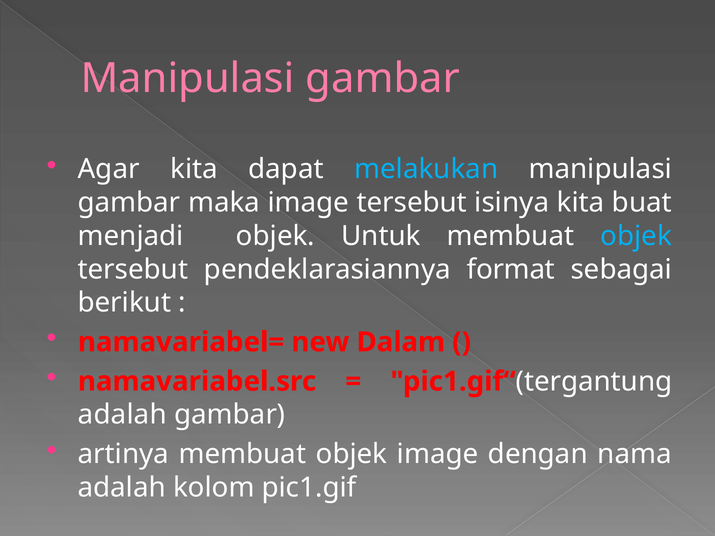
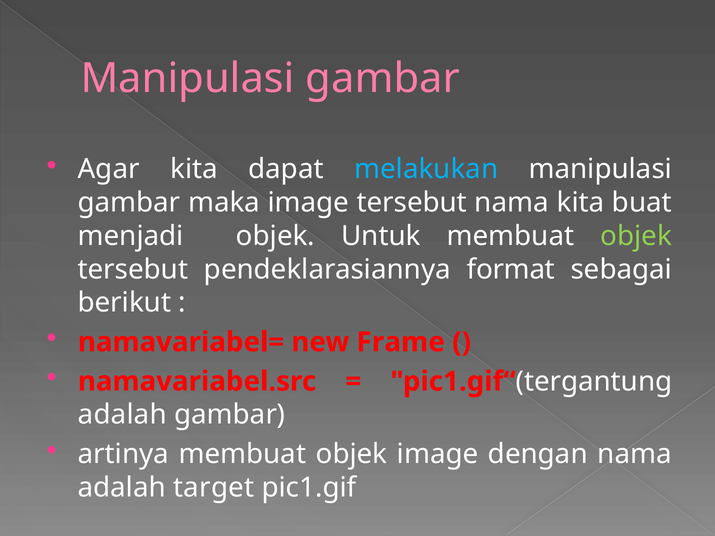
tersebut isinya: isinya -> nama (512, 203)
objek colour: light blue -> light green (636, 236)
Dalam: Dalam -> Frame (401, 342)
kolom: kolom -> target (214, 488)
